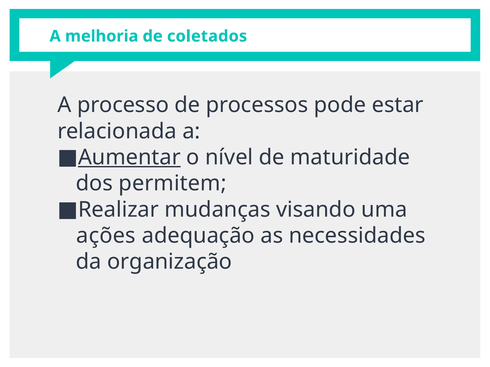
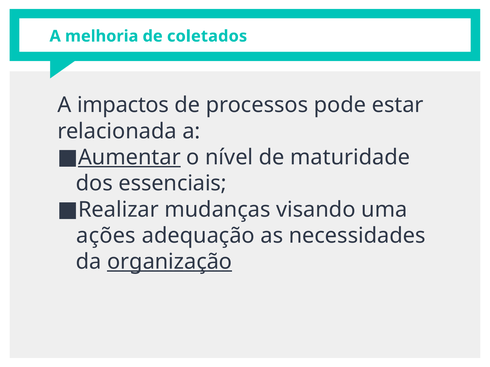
processo: processo -> impactos (123, 105)
permitem: permitem -> essenciais (173, 184)
organização underline: none -> present (170, 262)
